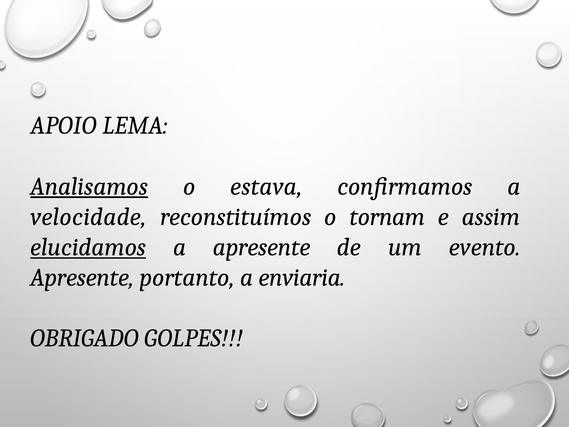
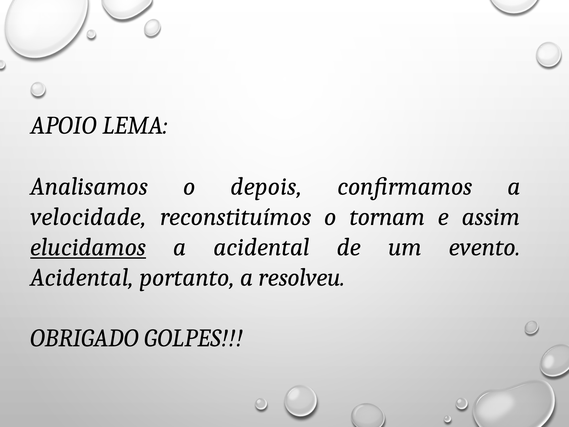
Analisamos underline: present -> none (89, 186)
estava: estava -> depois (266, 186)
a apresente: apresente -> acidental (262, 247)
Apresente: Apresente -> Acidental (82, 277)
enviaria: enviaria -> resolveu (302, 277)
